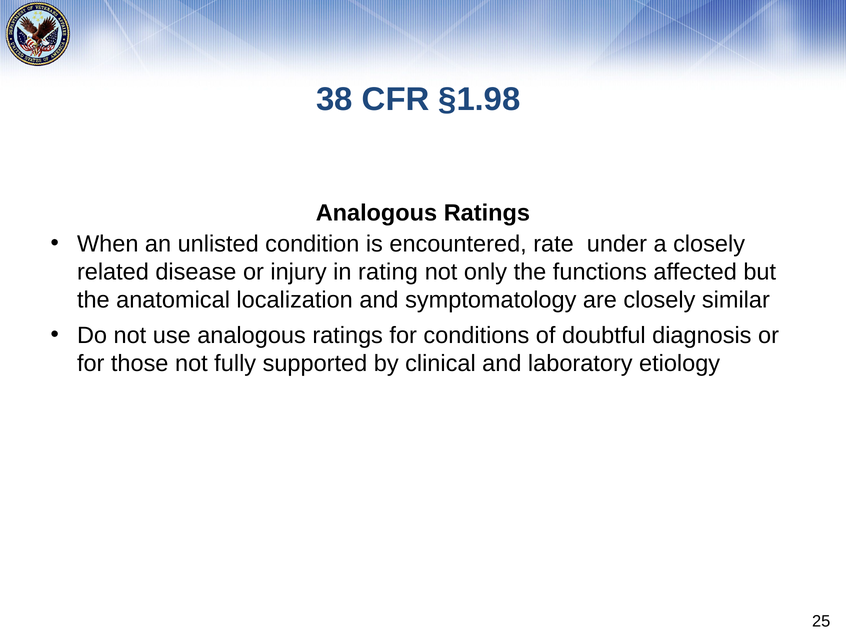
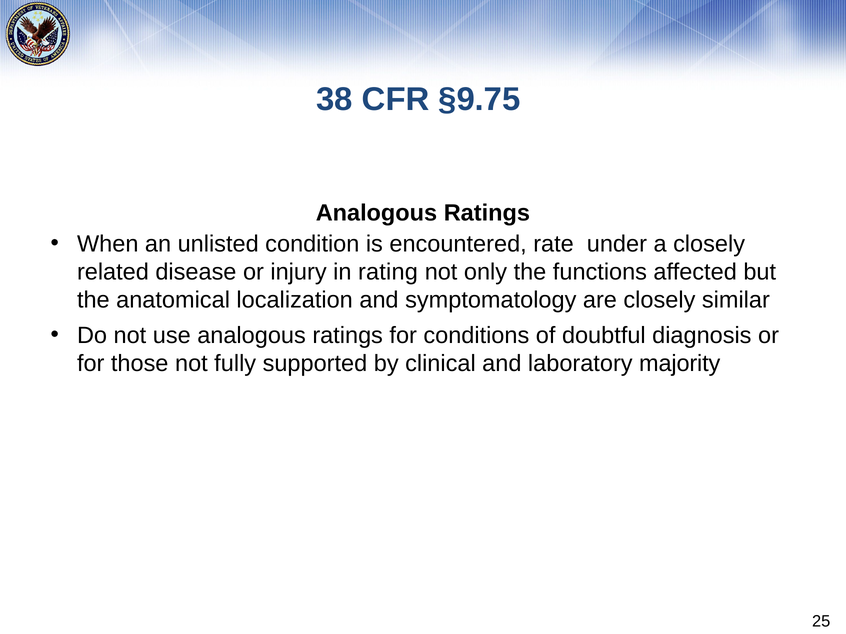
§1.98: §1.98 -> §9.75 (479, 100)
etiology: etiology -> majority (680, 364)
